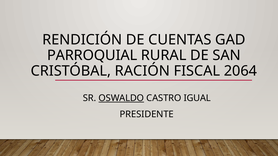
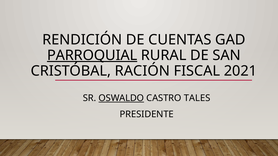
PARROQUIAL underline: none -> present (92, 55)
2064: 2064 -> 2021 (240, 71)
IGUAL: IGUAL -> TALES (197, 98)
